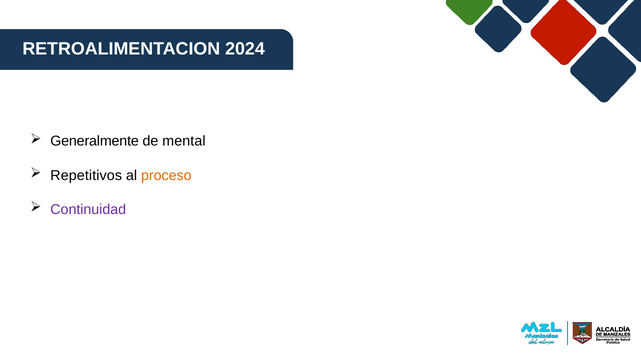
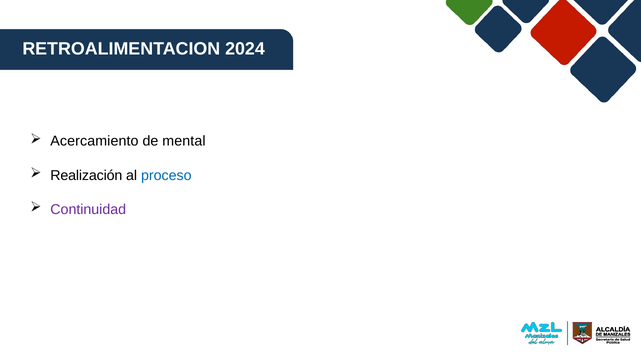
Generalmente: Generalmente -> Acercamiento (94, 141)
Repetitivos: Repetitivos -> Realización (86, 175)
proceso colour: orange -> blue (166, 175)
